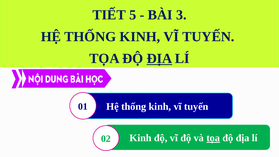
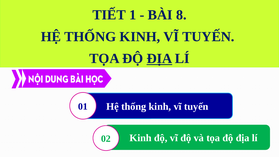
5: 5 -> 1 (133, 15)
3: 3 -> 8 (181, 15)
tọa underline: present -> none (213, 138)
